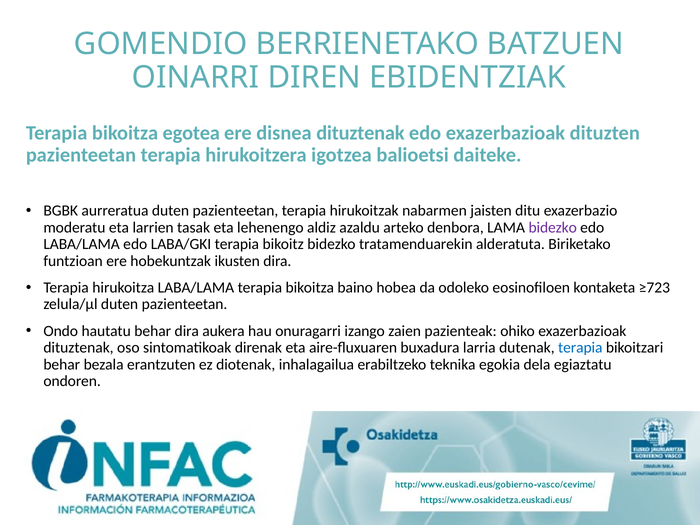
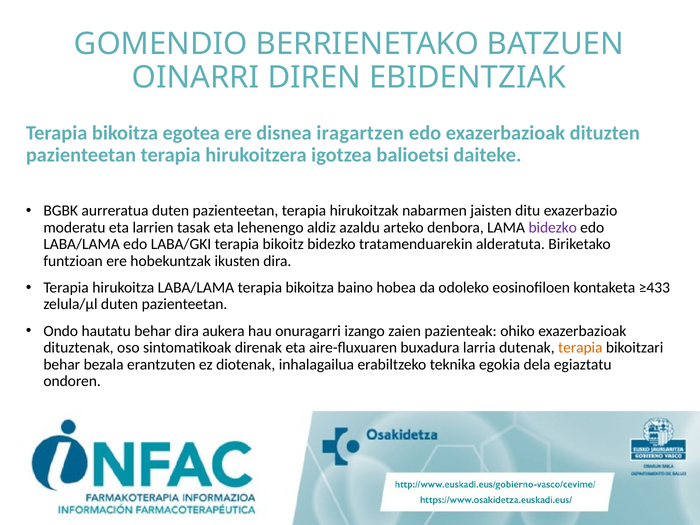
disnea dituztenak: dituztenak -> iragartzen (360, 133)
≥723: ≥723 -> ≥433 (654, 288)
terapia colour: blue -> orange (580, 348)
